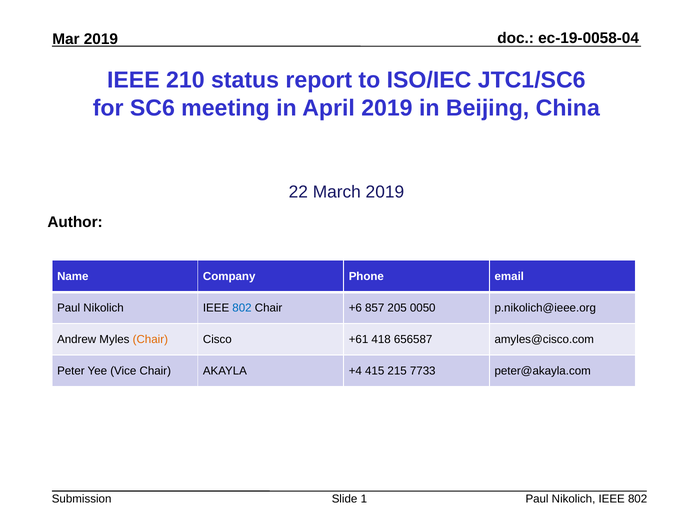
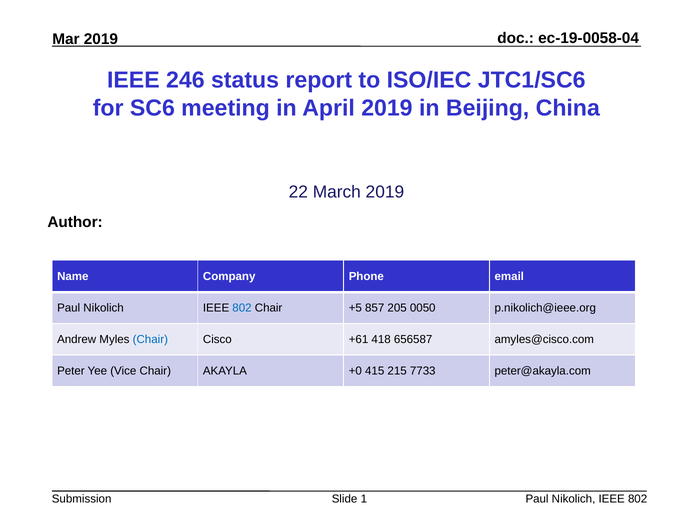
210: 210 -> 246 (185, 80)
+6: +6 -> +5 (355, 308)
Chair colour: orange -> blue (150, 339)
+4: +4 -> +0 (355, 371)
